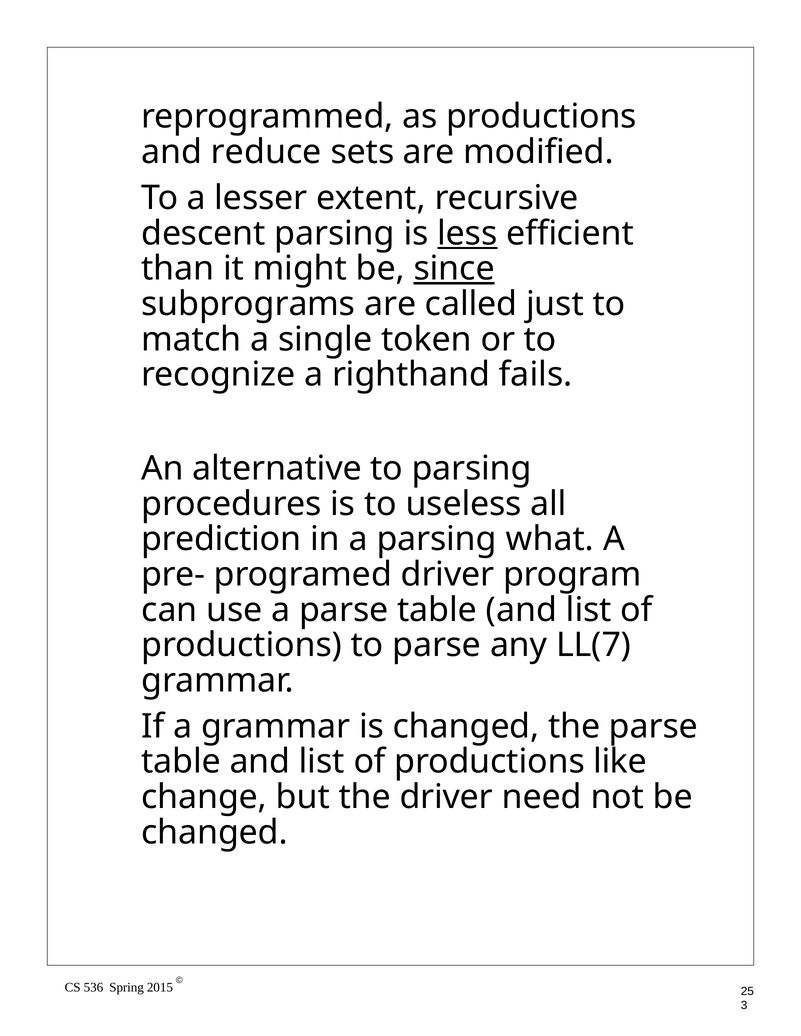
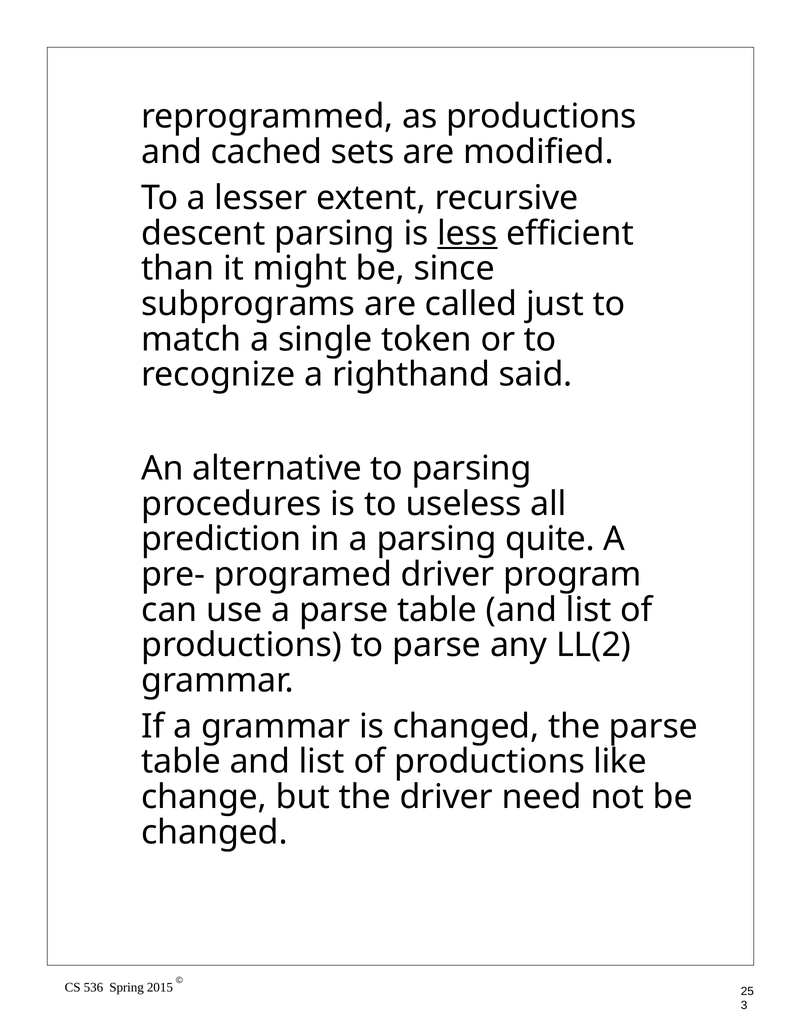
reduce: reduce -> cached (266, 152)
since underline: present -> none (454, 269)
fails: fails -> said (536, 375)
what: what -> quite (550, 540)
LL(7: LL(7 -> LL(2 (594, 646)
